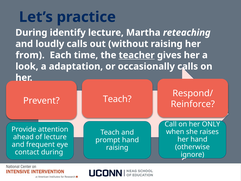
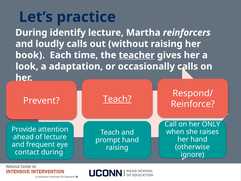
reteaching: reteaching -> reinforcers (187, 33)
from: from -> book (30, 55)
Teach underline: none -> present (117, 99)
